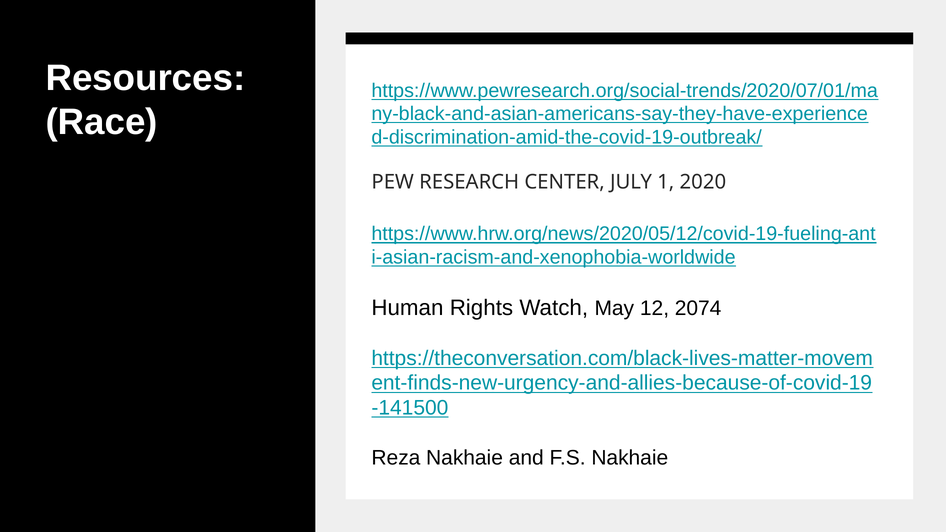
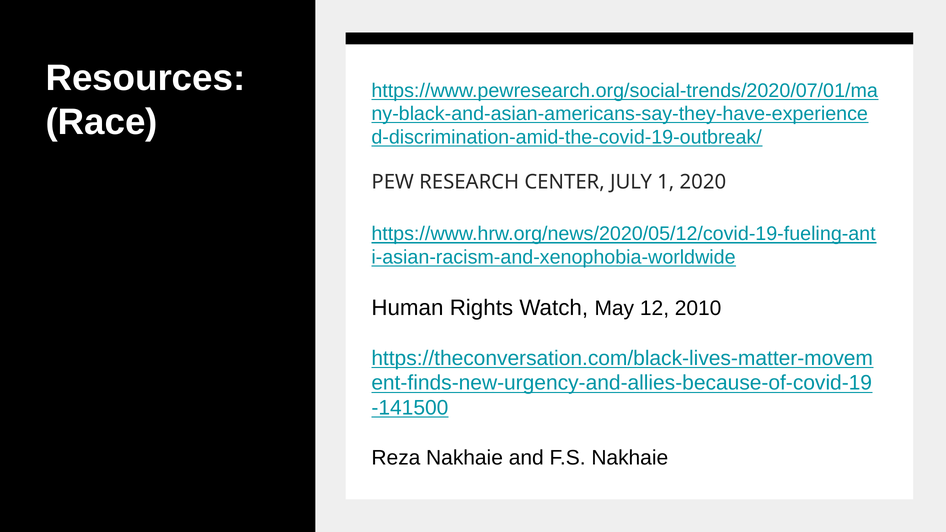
2074: 2074 -> 2010 (698, 308)
